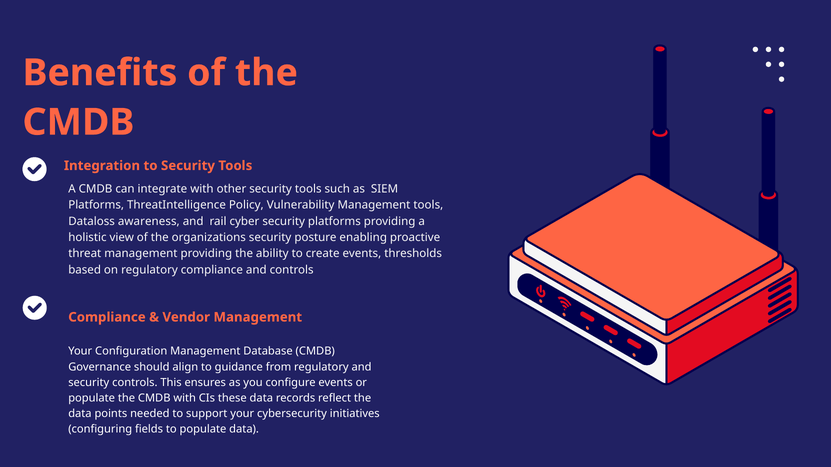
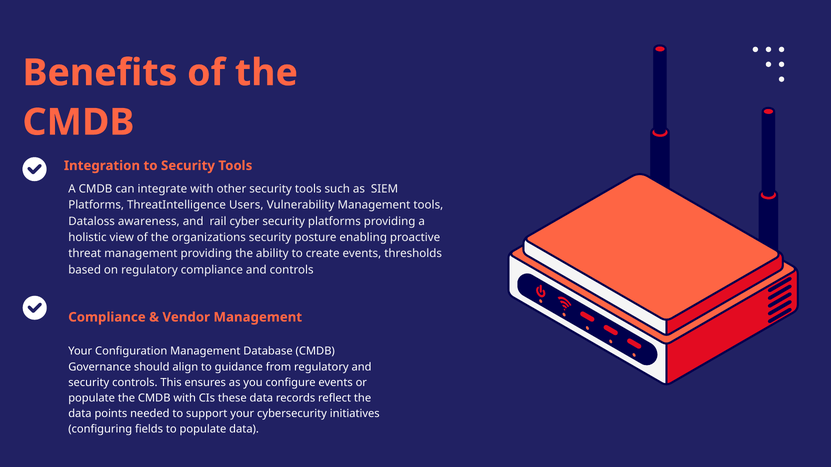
Policy: Policy -> Users (246, 205)
